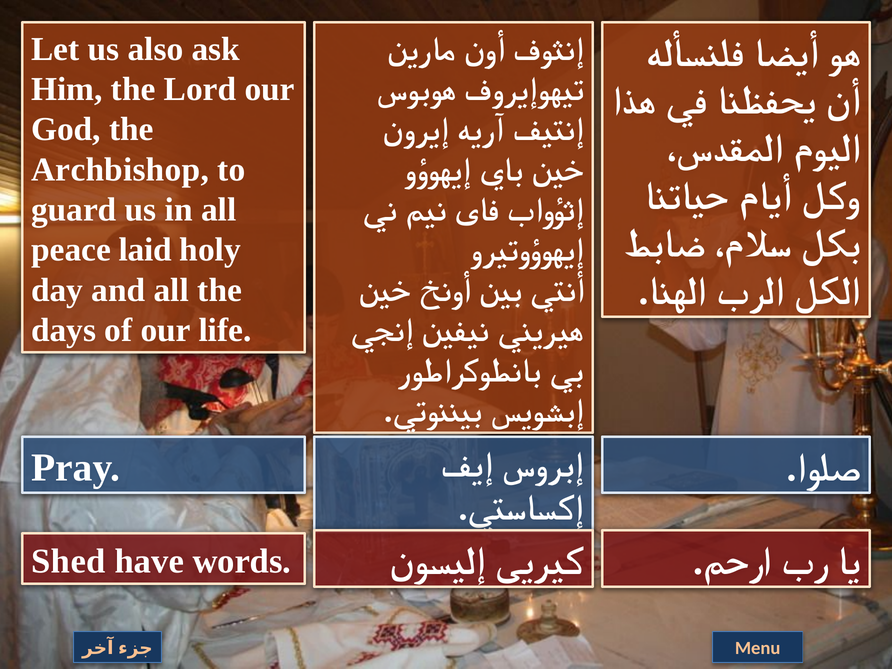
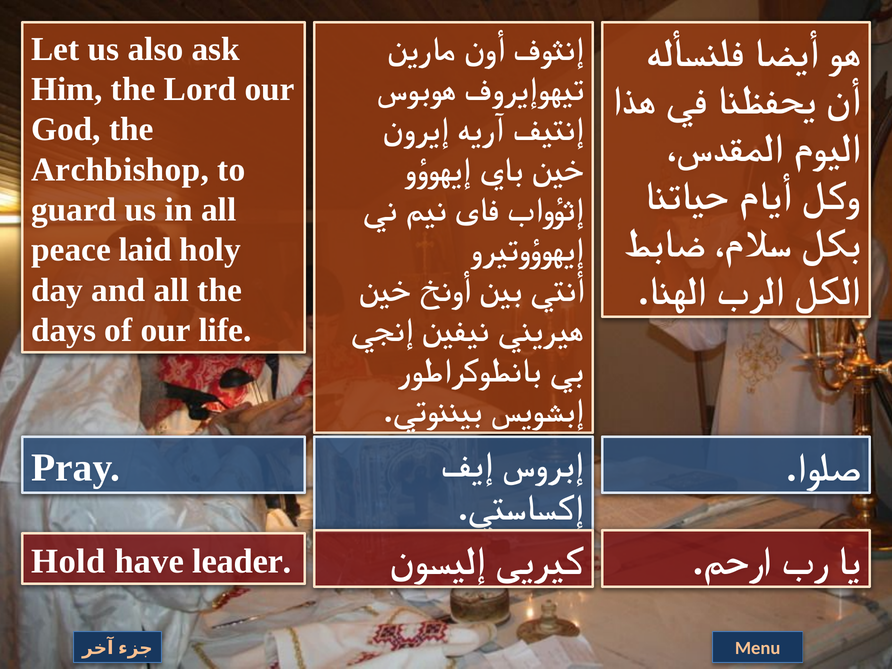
Shed: Shed -> Hold (68, 561)
words: words -> leader (242, 561)
